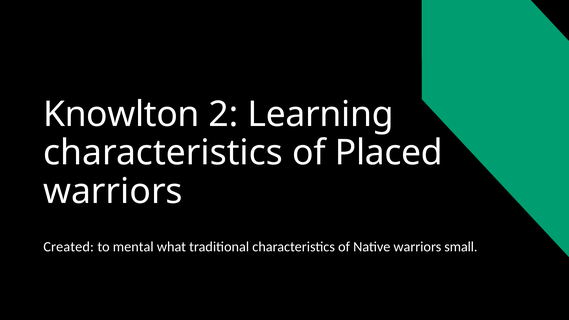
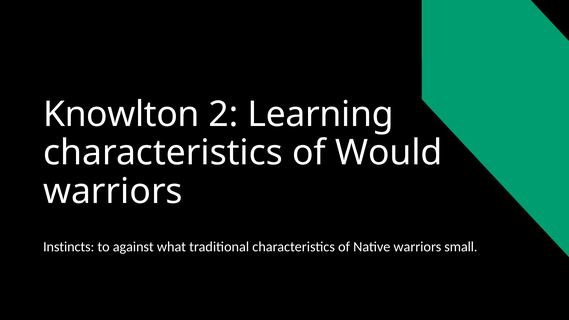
Placed: Placed -> Would (389, 153)
Created: Created -> Instincts (69, 247)
mental: mental -> against (133, 247)
